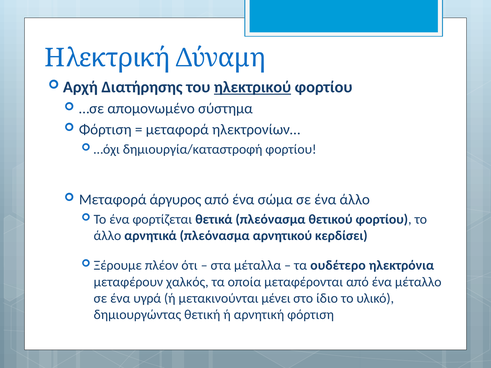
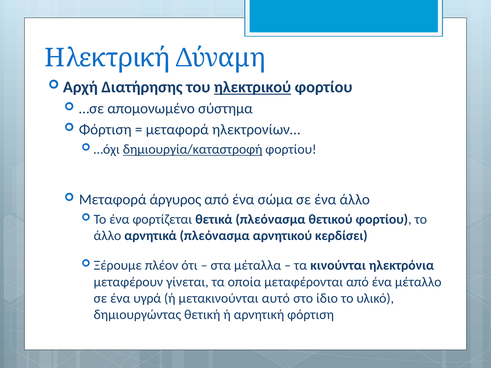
δημιουργία/καταστροφή underline: none -> present (193, 150)
ουδέτερο: ουδέτερο -> κινούνται (338, 266)
χαλκός: χαλκός -> γίνεται (187, 282)
μένει: μένει -> αυτό (276, 298)
